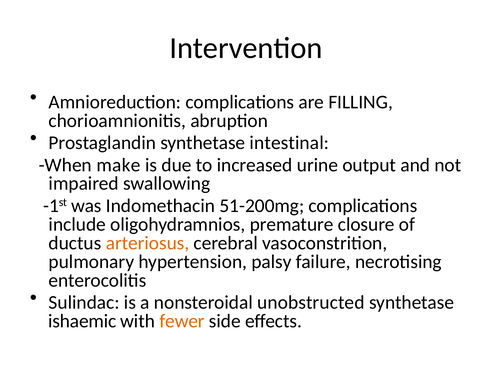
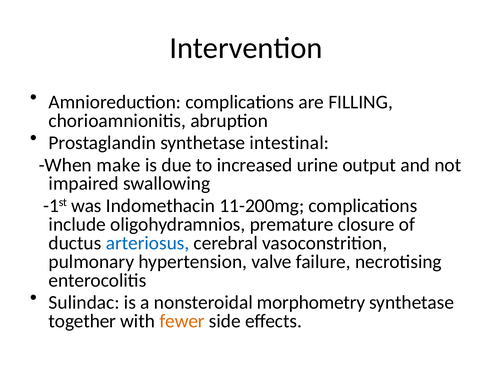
51-200mg: 51-200mg -> 11-200mg (262, 206)
arteriosus colour: orange -> blue (148, 243)
palsy: palsy -> valve (271, 262)
unobstructed: unobstructed -> morphometry (311, 303)
ishaemic: ishaemic -> together (82, 321)
